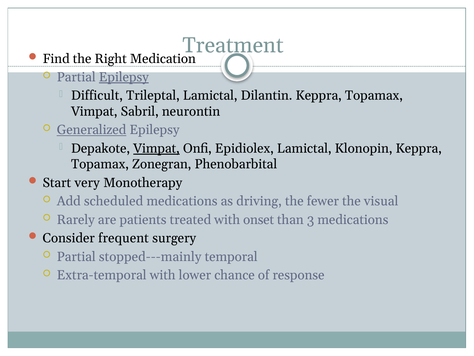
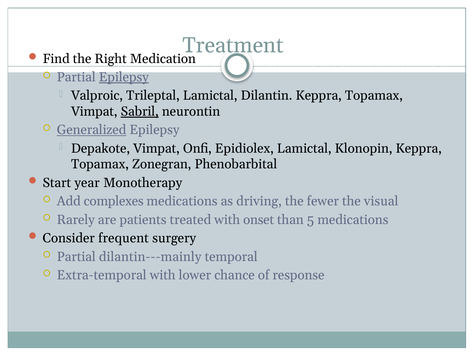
Difficult: Difficult -> Valproic (97, 95)
Sabril underline: none -> present (140, 111)
Vimpat underline: present -> none (156, 148)
very: very -> year (87, 183)
scheduled: scheduled -> complexes (114, 201)
3: 3 -> 5 (310, 219)
stopped---mainly: stopped---mainly -> dilantin---mainly (150, 256)
